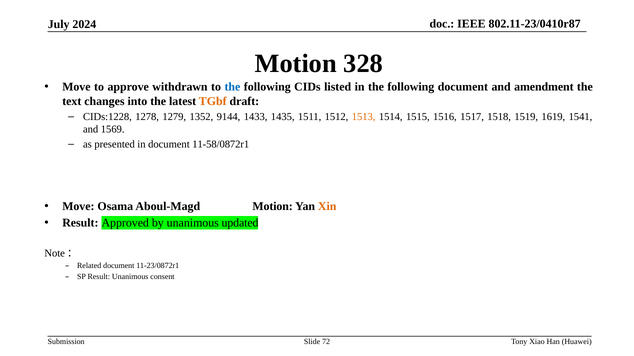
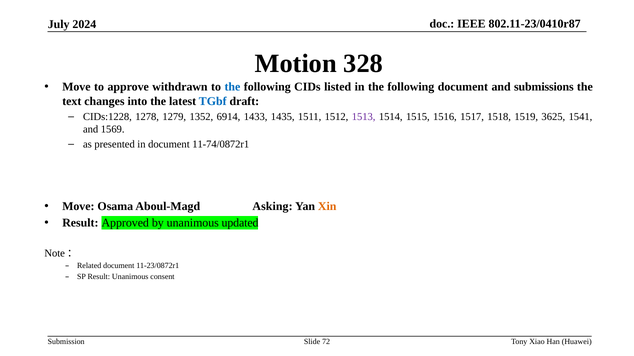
amendment: amendment -> submissions (544, 87)
TGbf colour: orange -> blue (213, 101)
9144: 9144 -> 6914 (228, 117)
1513 colour: orange -> purple (364, 117)
1619: 1619 -> 3625 (553, 117)
11-58/0872r1: 11-58/0872r1 -> 11-74/0872r1 (221, 144)
Aboul-Magd Motion: Motion -> Asking (273, 207)
